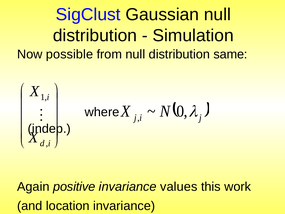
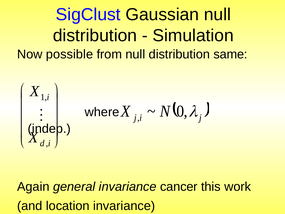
positive: positive -> general (74, 186)
values: values -> cancer (179, 186)
